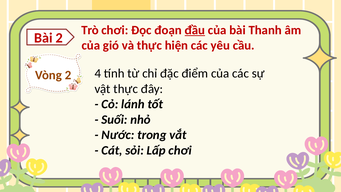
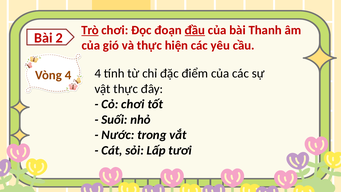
Trò underline: none -> present (90, 30)
Vòng 2: 2 -> 4 (68, 75)
Cỏ lánh: lánh -> chơi (133, 104)
Lấp chơi: chơi -> tươi (180, 150)
